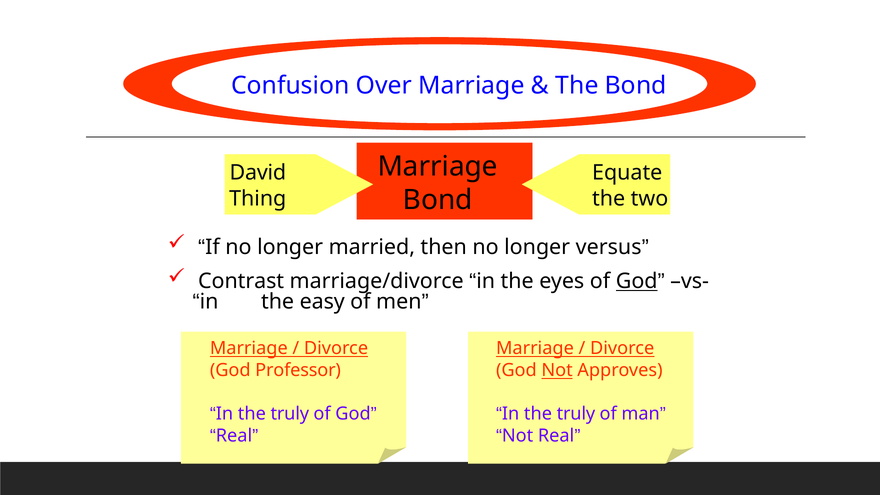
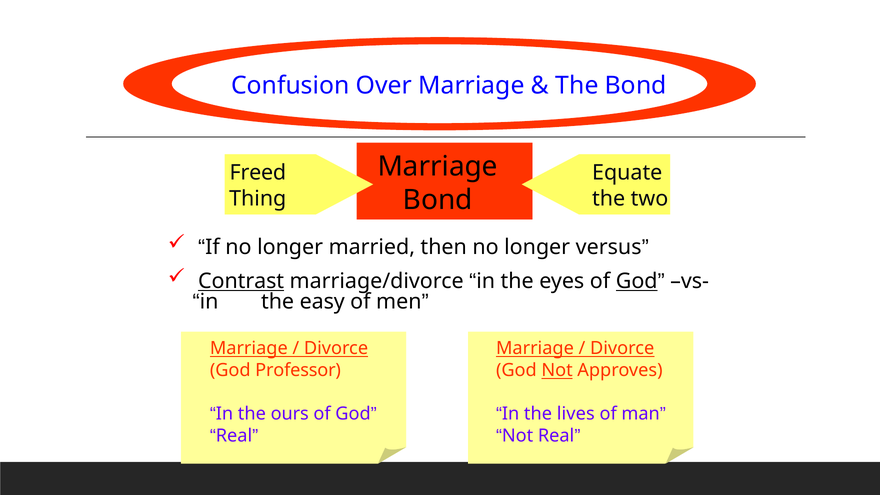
David: David -> Freed (258, 173)
Contrast underline: none -> present (241, 281)
truly: truly -> ours (290, 414)
truly: truly -> lives (576, 414)
